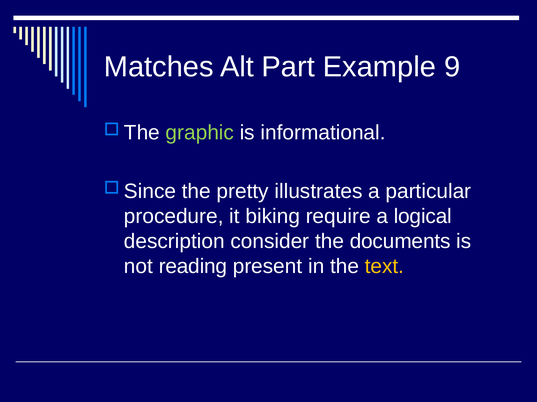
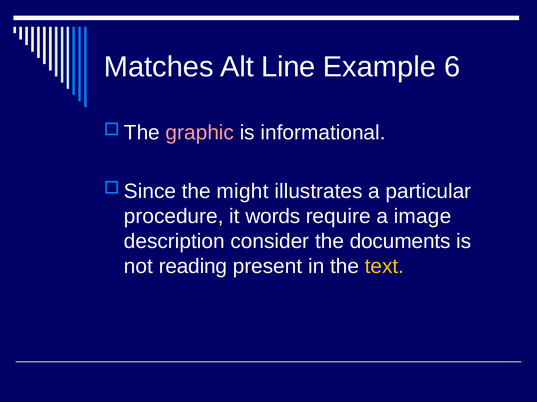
Part: Part -> Line (288, 67)
9: 9 -> 6 (452, 67)
graphic colour: light green -> pink (200, 133)
pretty: pretty -> might (243, 192)
biking: biking -> words (273, 217)
logical: logical -> image (423, 217)
